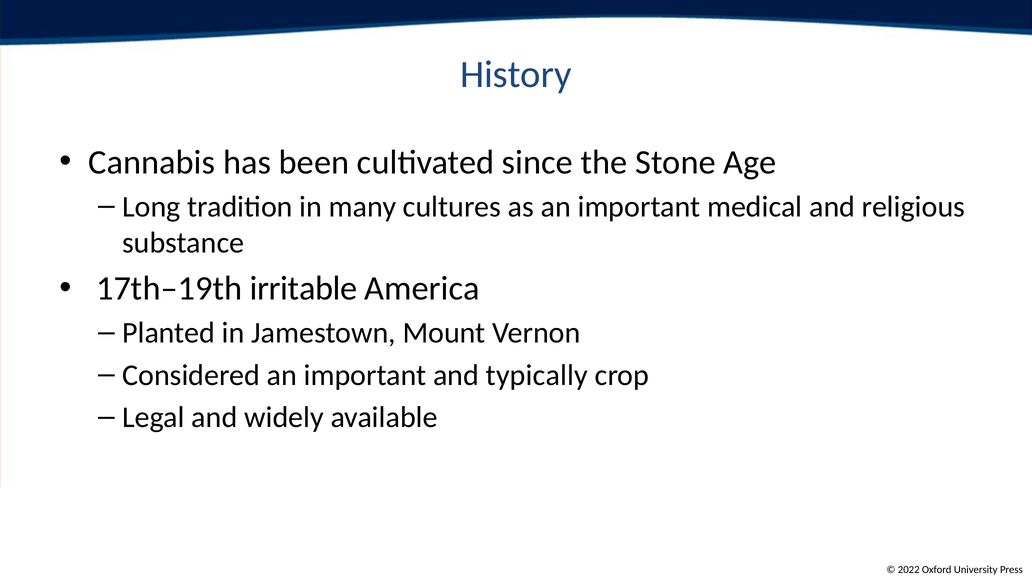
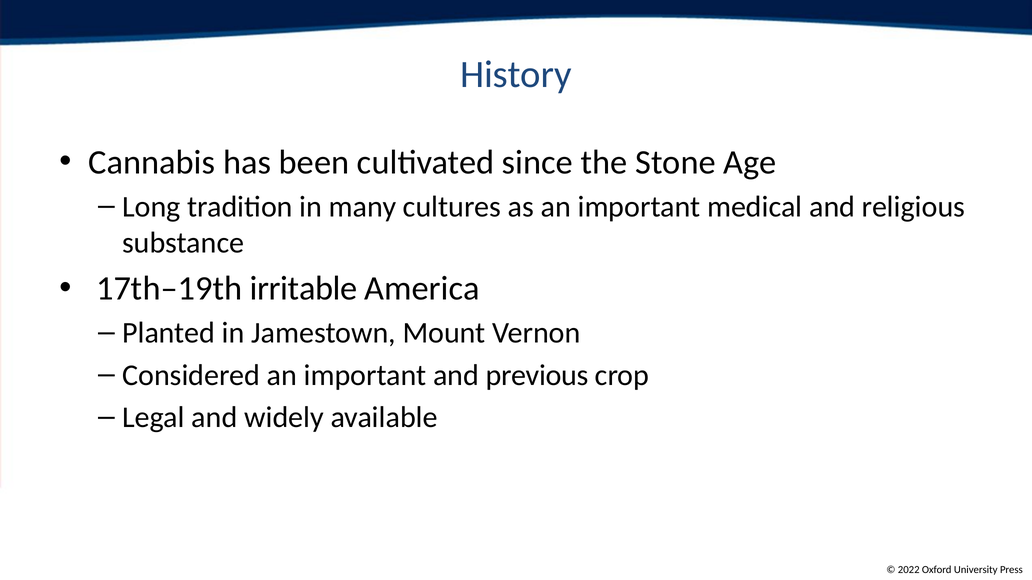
typically: typically -> previous (537, 375)
